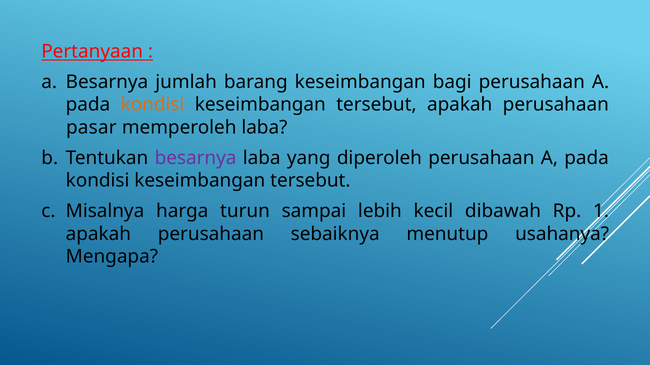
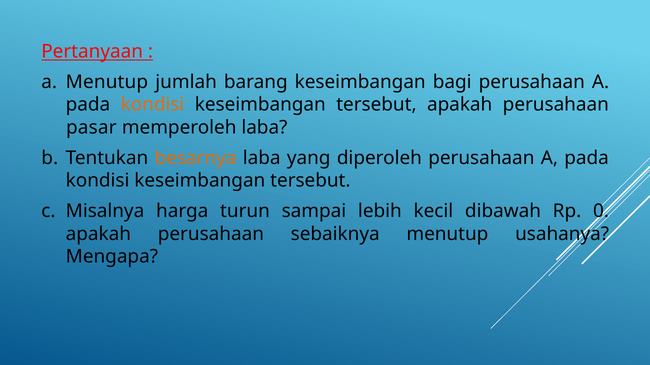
a Besarnya: Besarnya -> Menutup (107, 82)
besarnya colour: purple -> orange (196, 158)
1: 1 -> 0 (601, 211)
